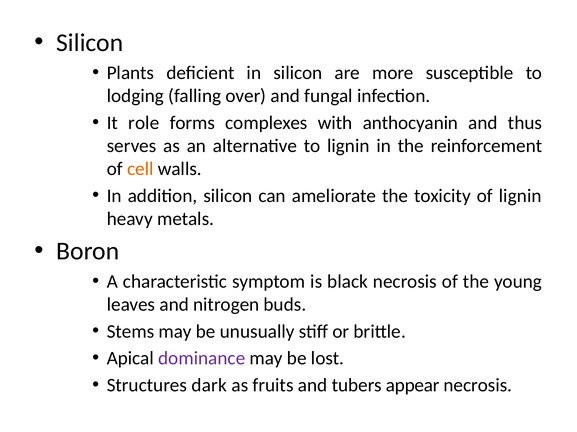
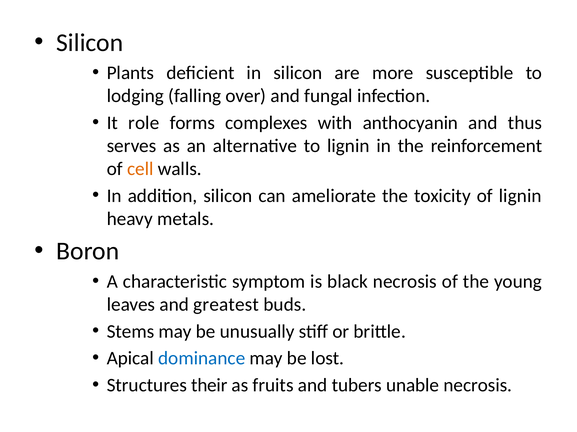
nitrogen: nitrogen -> greatest (226, 305)
dominance colour: purple -> blue (202, 359)
dark: dark -> their (209, 386)
appear: appear -> unable (413, 386)
